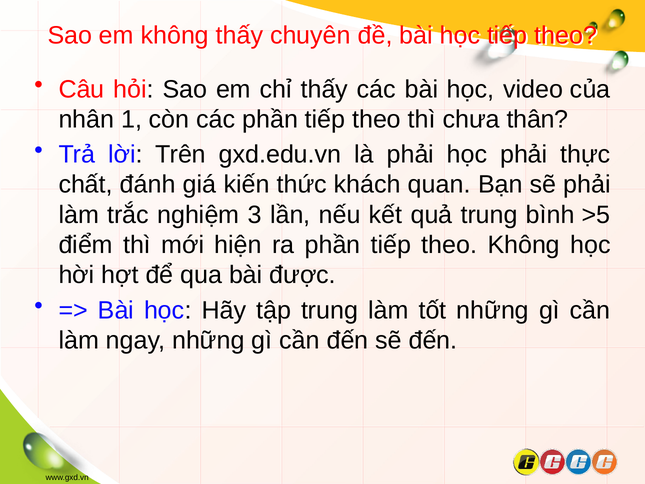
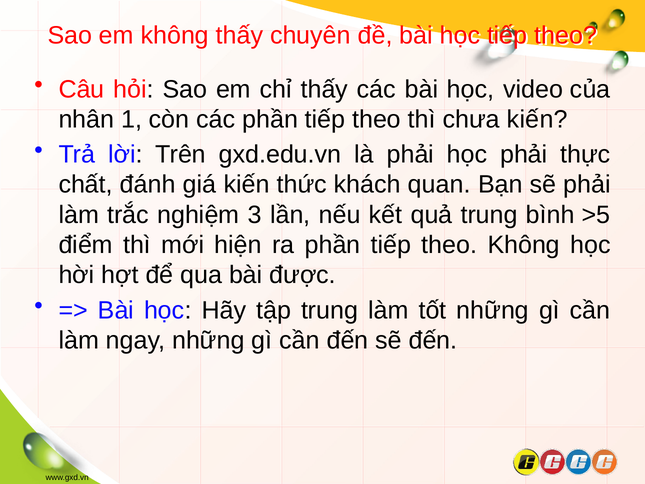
chưa thân: thân -> kiến (537, 119)
